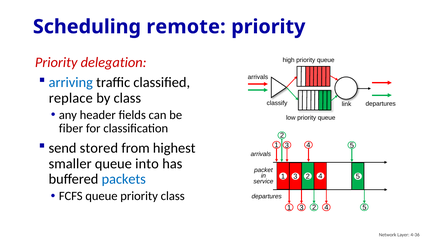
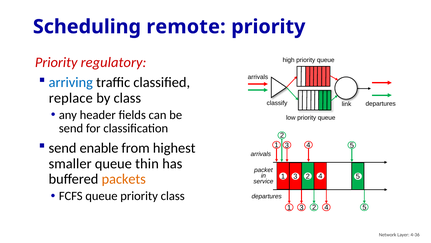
delegation: delegation -> regulatory (114, 62)
fiber: fiber -> send (71, 128)
stored: stored -> enable (99, 148)
into: into -> thin (147, 163)
packets colour: blue -> orange (124, 179)
